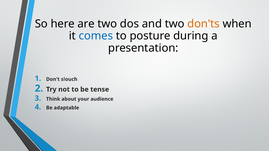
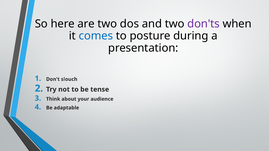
don'ts colour: orange -> purple (204, 24)
